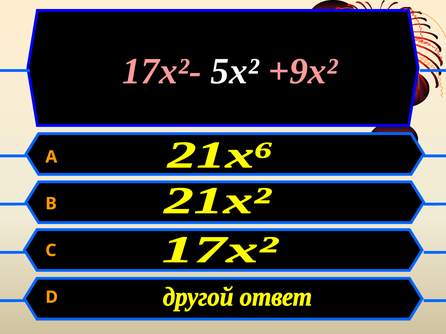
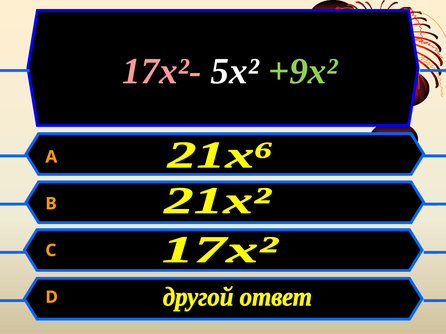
+9х² colour: pink -> light green (303, 71)
